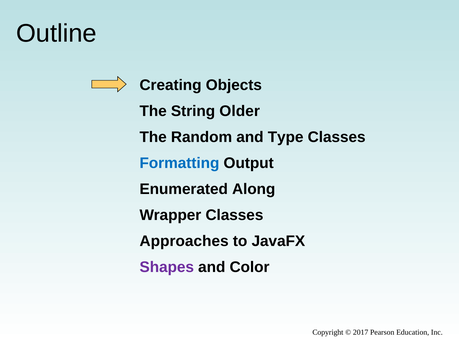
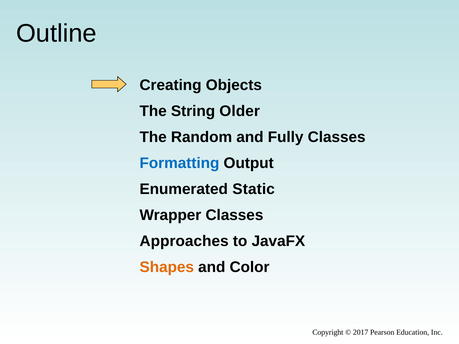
Type: Type -> Fully (286, 137)
Along: Along -> Static (254, 189)
Shapes colour: purple -> orange (167, 267)
